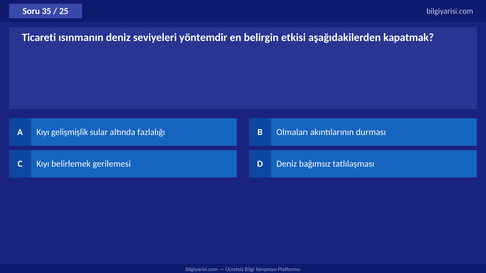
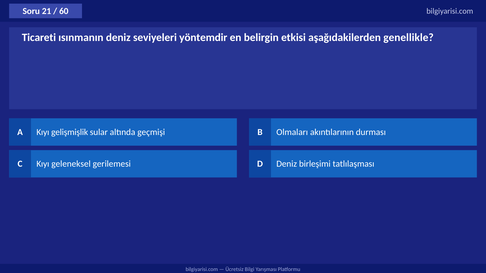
35: 35 -> 21 (47, 11)
25: 25 -> 60 (64, 11)
kapatmak: kapatmak -> genellikle (408, 37)
fazlalığı: fazlalığı -> geçmişi (151, 132)
belirlemek: belirlemek -> geleneksel (71, 164)
bağımsız: bağımsız -> birleşimi (315, 164)
